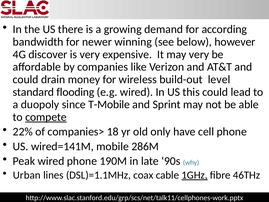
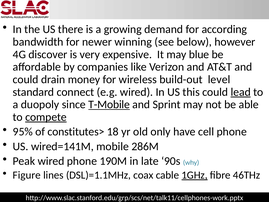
may very: very -> blue (199, 54)
flooding: flooding -> connect (75, 92)
lead underline: none -> present (241, 92)
T-Mobile underline: none -> present (109, 104)
22%: 22% -> 95% (23, 132)
companies>: companies> -> constitutes> (76, 132)
Urban: Urban -> Figure (27, 175)
